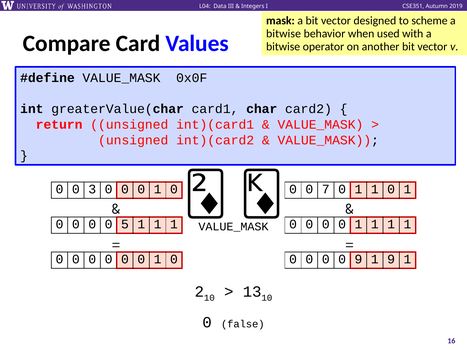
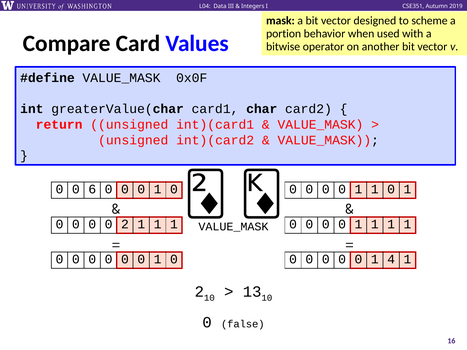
bitwise: bitwise -> portion (284, 34)
3: 3 -> 6 (92, 189)
7: 7 -> 0 (326, 189)
0 5: 5 -> 2 (125, 224)
9: 9 -> 0 (358, 260)
1 9: 9 -> 4 (391, 260)
